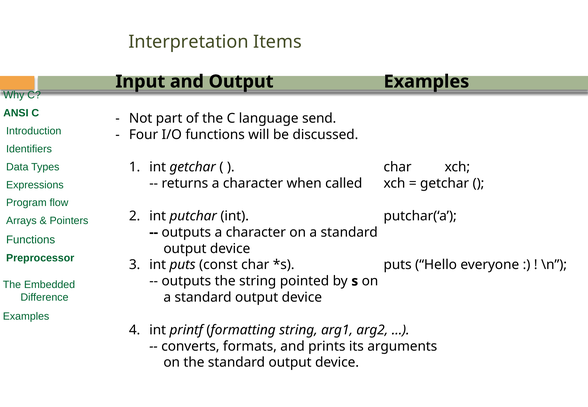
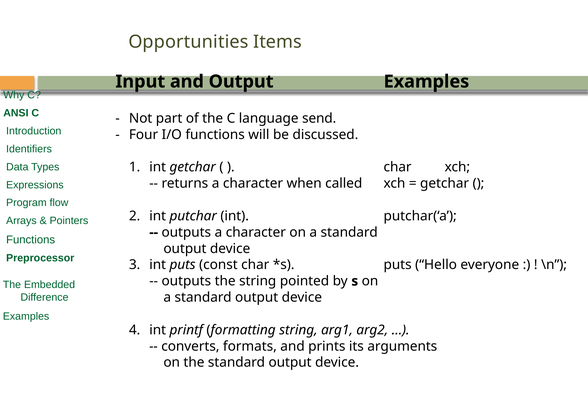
Interpretation: Interpretation -> Opportunities (188, 42)
